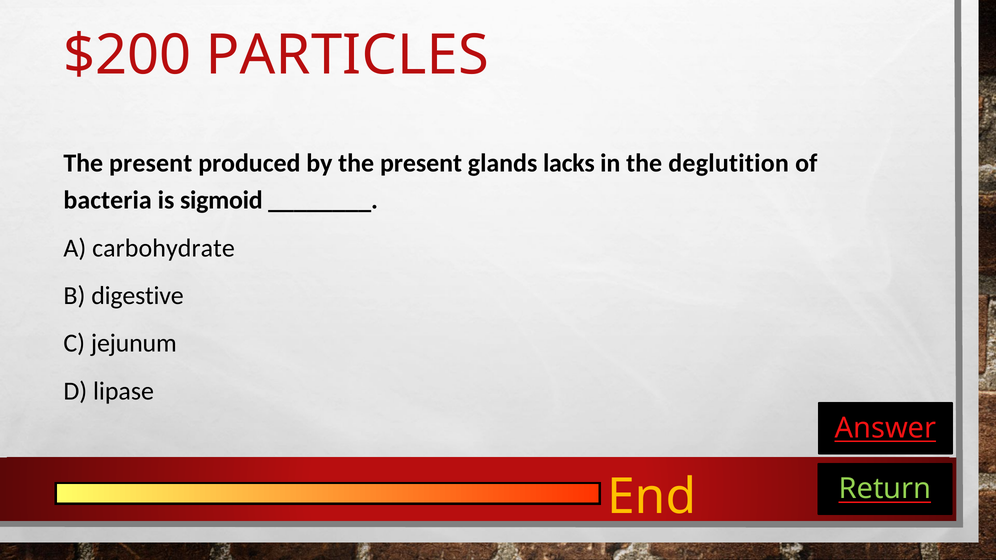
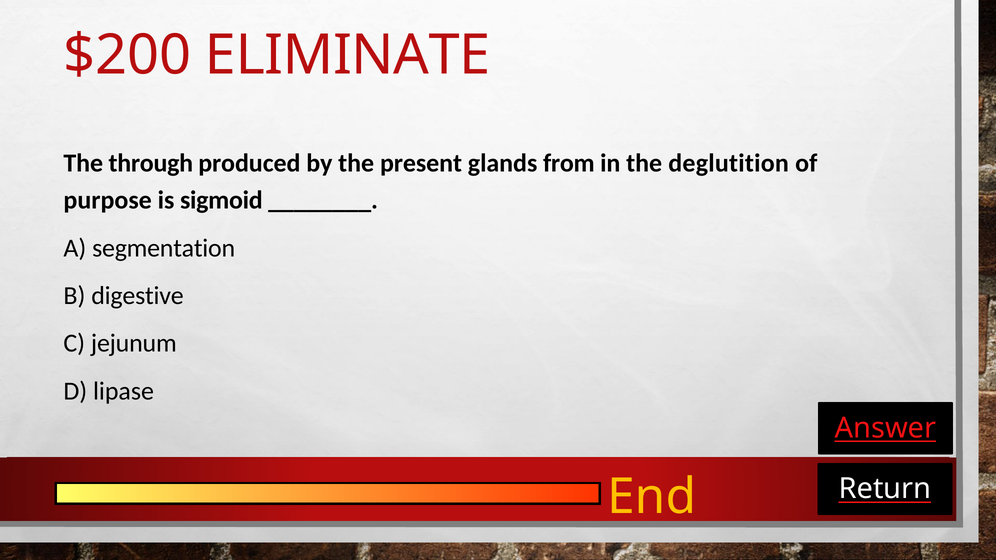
PARTICLES: PARTICLES -> ELIMINATE (348, 55)
present: present -> through (151, 163)
lacks: lacks -> from (569, 163)
bacteria: bacteria -> purpose (108, 200)
carbohydrate: carbohydrate -> segmentation (164, 248)
Return colour: light green -> white (885, 489)
